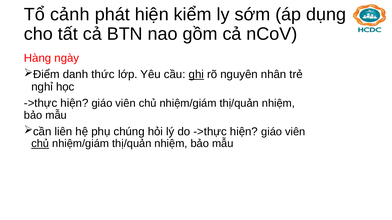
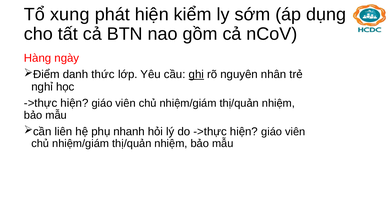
cảnh: cảnh -> xung (70, 15)
chúng: chúng -> nhanh (129, 132)
chủ underline: present -> none (40, 144)
